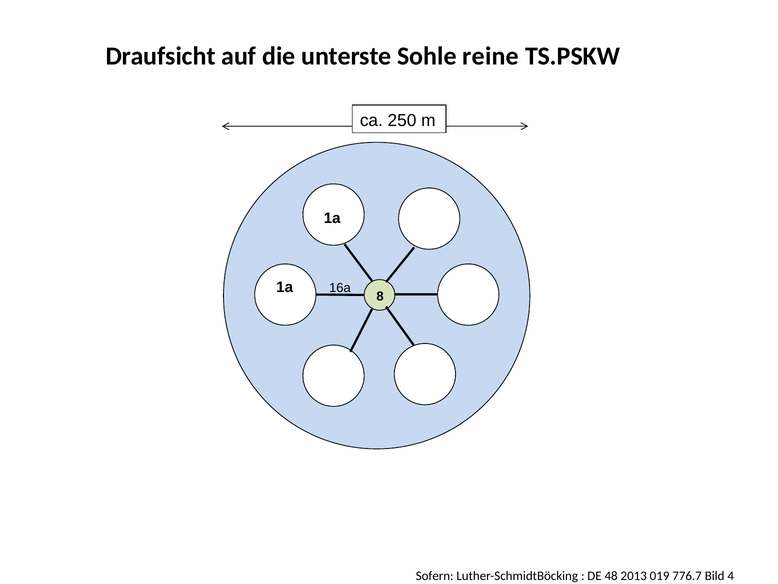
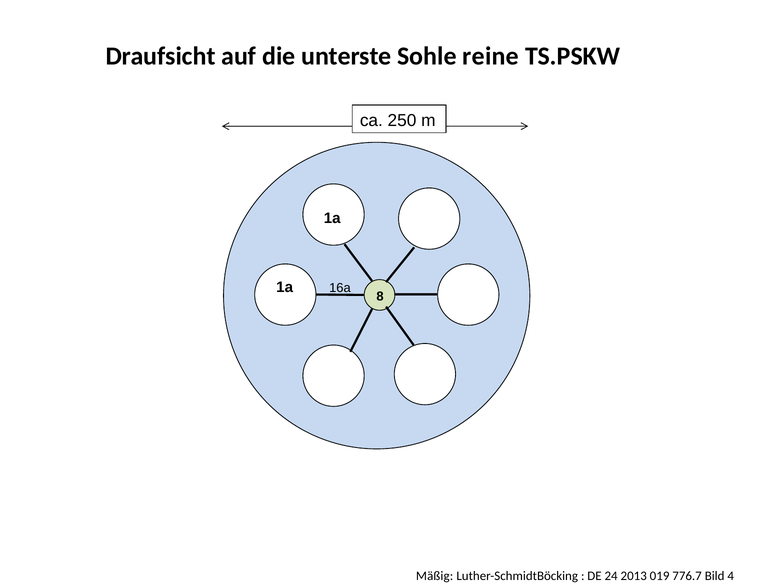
Sofern: Sofern -> Mäßig (435, 576)
48: 48 -> 24 (611, 576)
